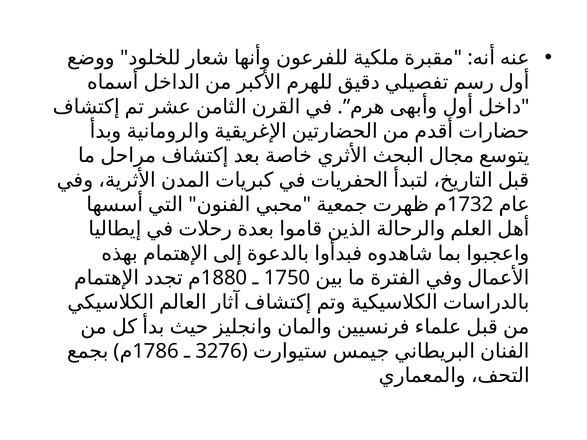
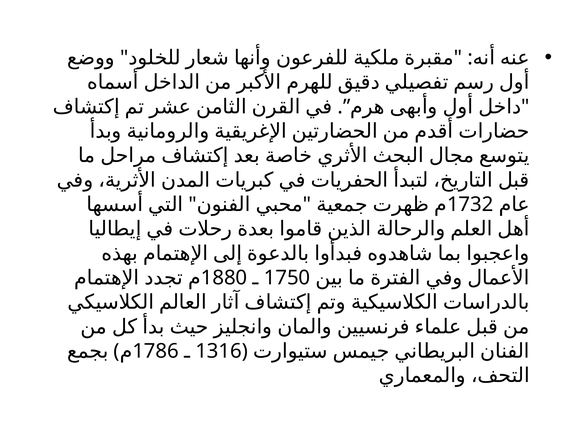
3276: 3276 -> 1316 (219, 351)
